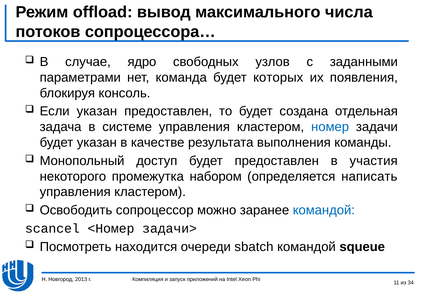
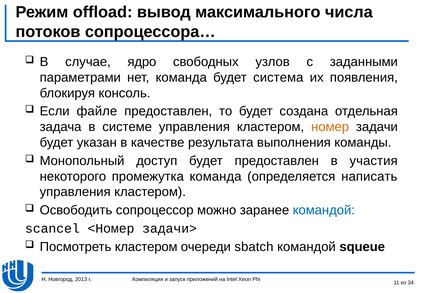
которых: которых -> система (278, 77)
Если указан: указан -> файле (97, 111)
номер colour: blue -> orange (330, 127)
промежутка набором: набором -> команда (216, 176)
Посмотреть находится: находится -> кластером (146, 247)
